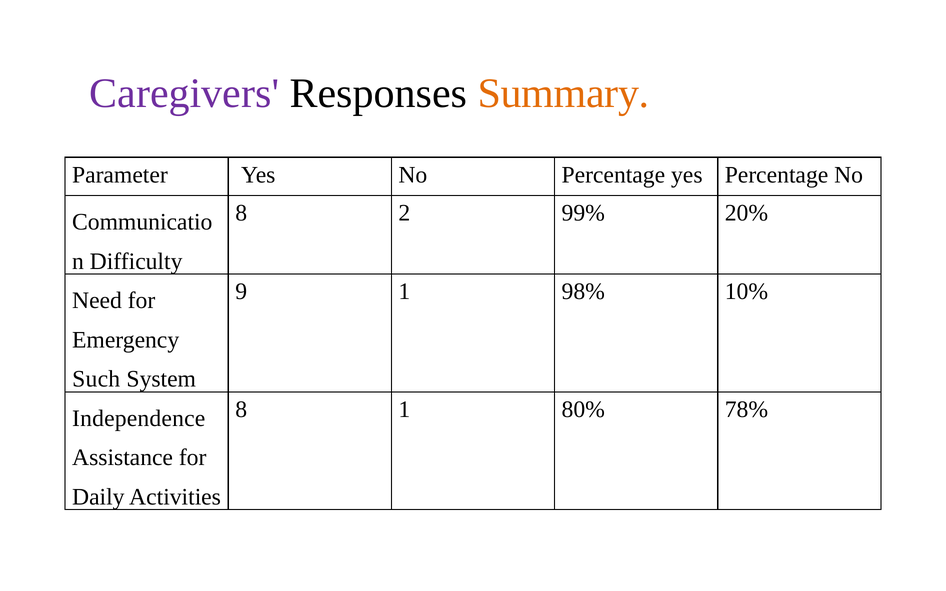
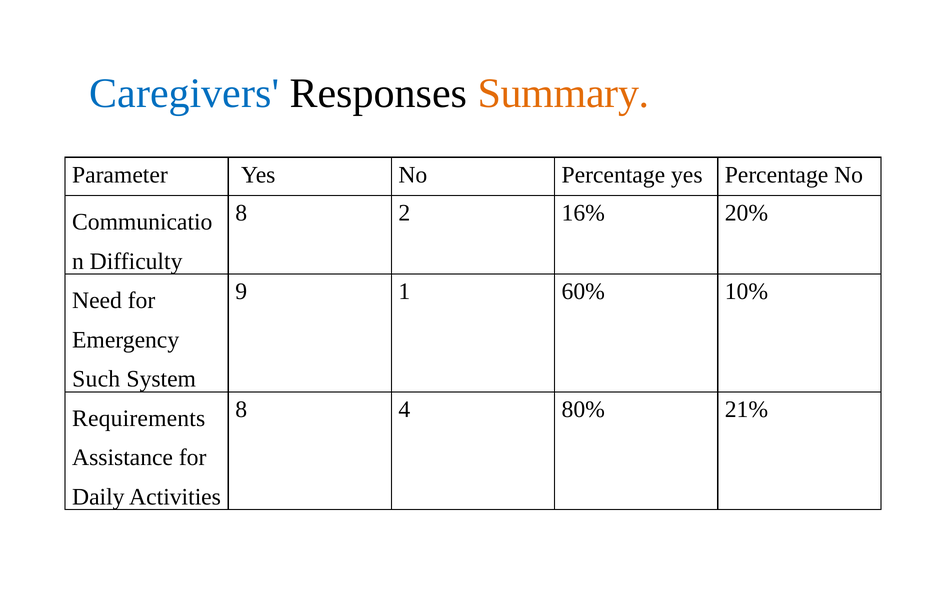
Caregivers colour: purple -> blue (184, 93)
99%: 99% -> 16% (583, 213)
98%: 98% -> 60% (583, 292)
8 1: 1 -> 4 (404, 410)
78%: 78% -> 21% (746, 410)
Independence: Independence -> Requirements (139, 418)
